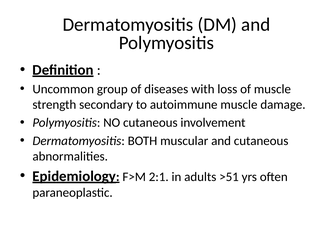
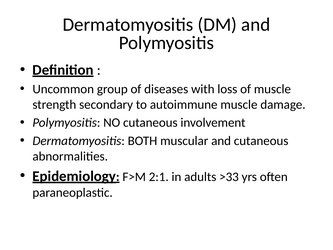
>51: >51 -> >33 (229, 177)
